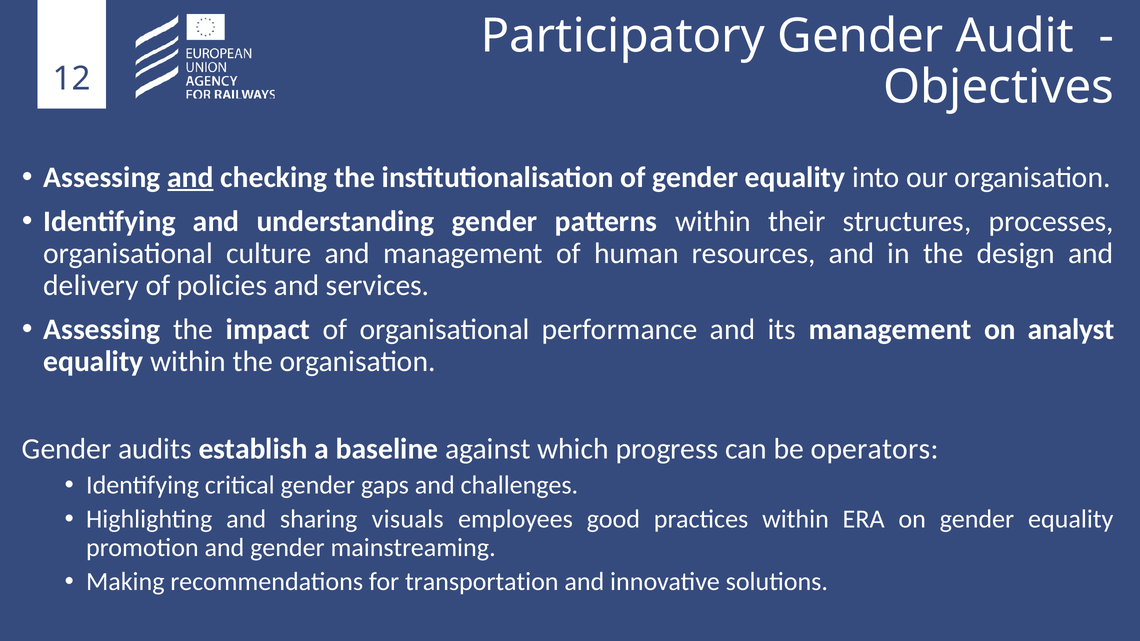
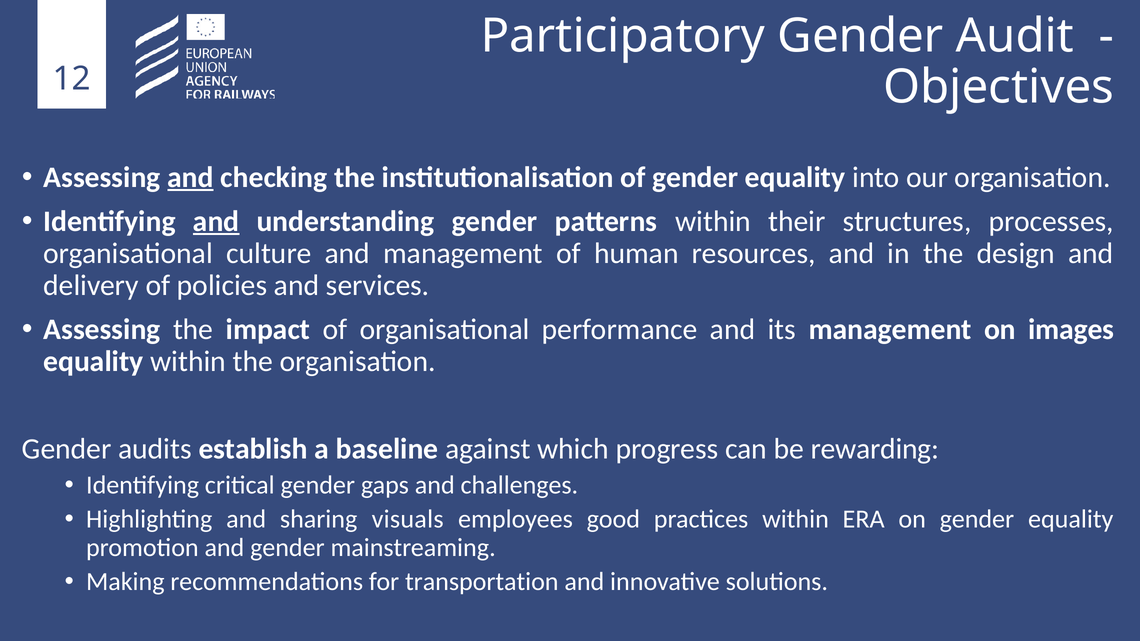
and underline: none -> present (216, 221)
analyst: analyst -> images (1071, 329)
operators: operators -> rewarding (875, 449)
